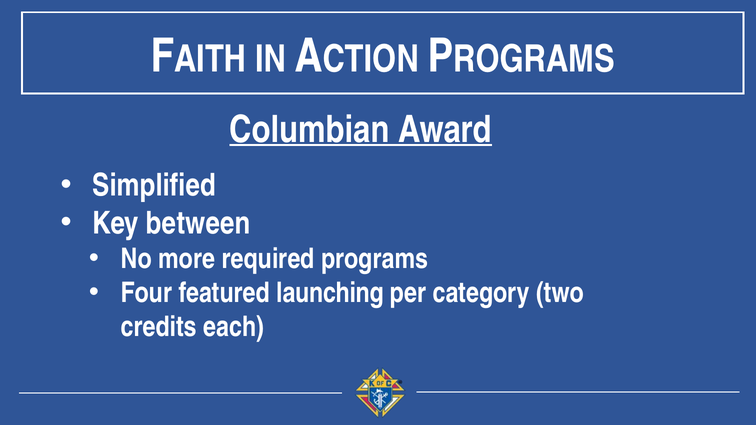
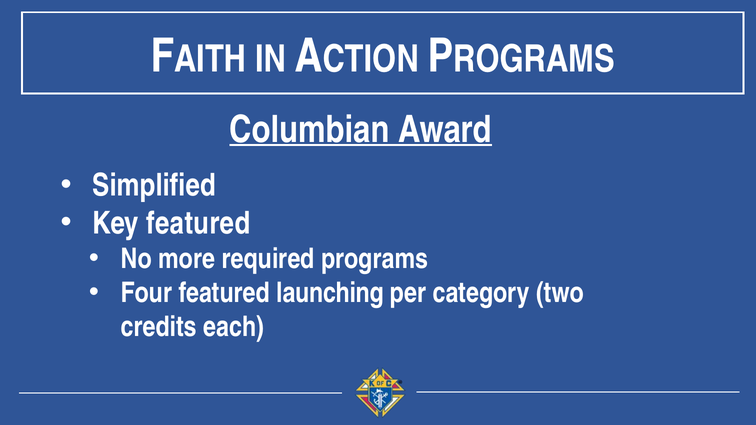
Key between: between -> featured (198, 223)
